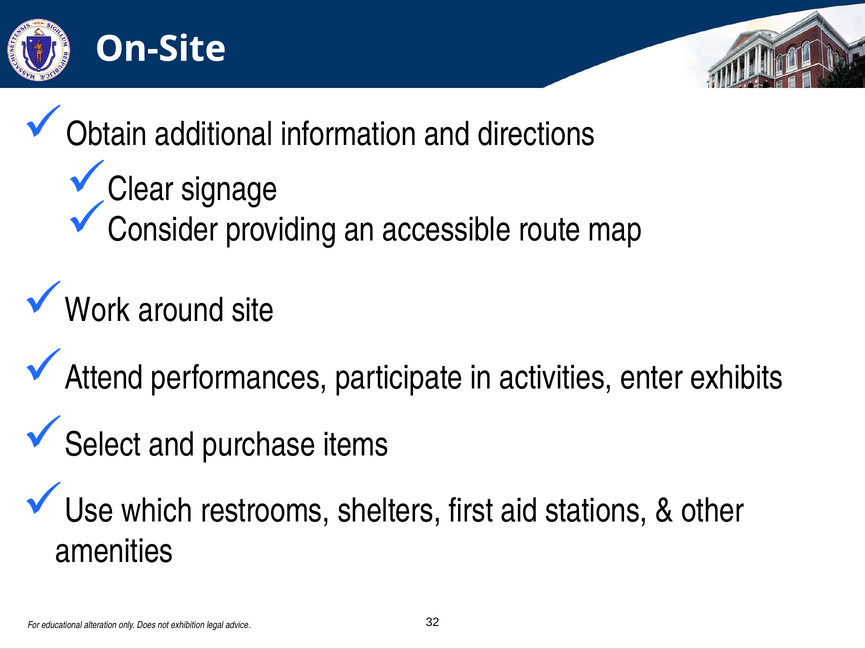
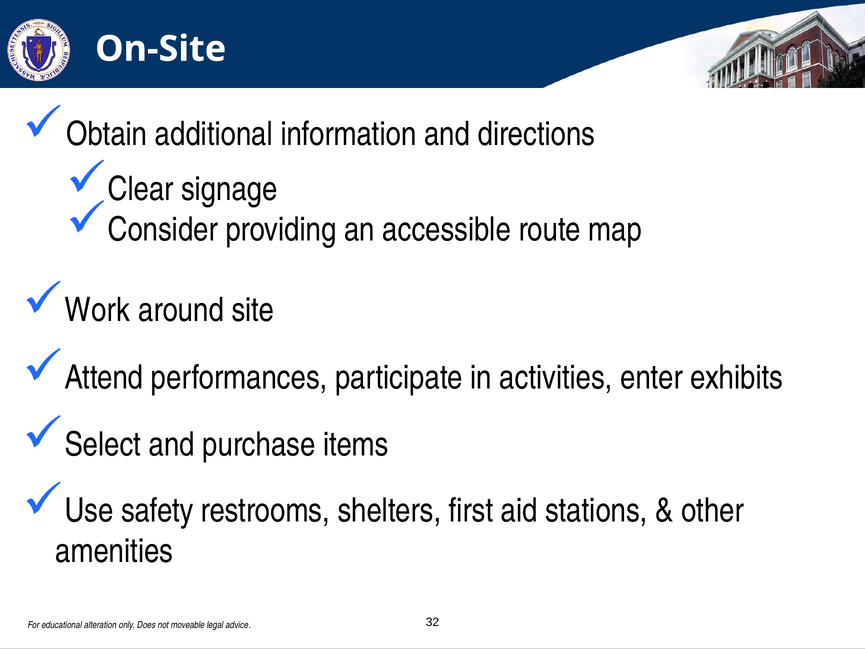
which: which -> safety (157, 511)
exhibition: exhibition -> moveable (188, 625)
